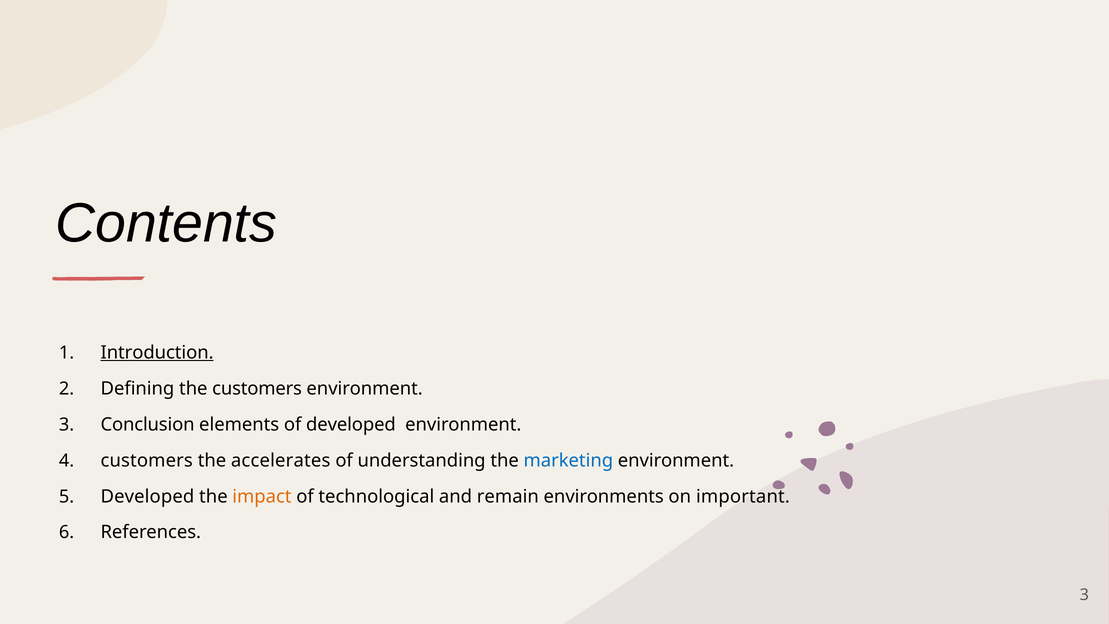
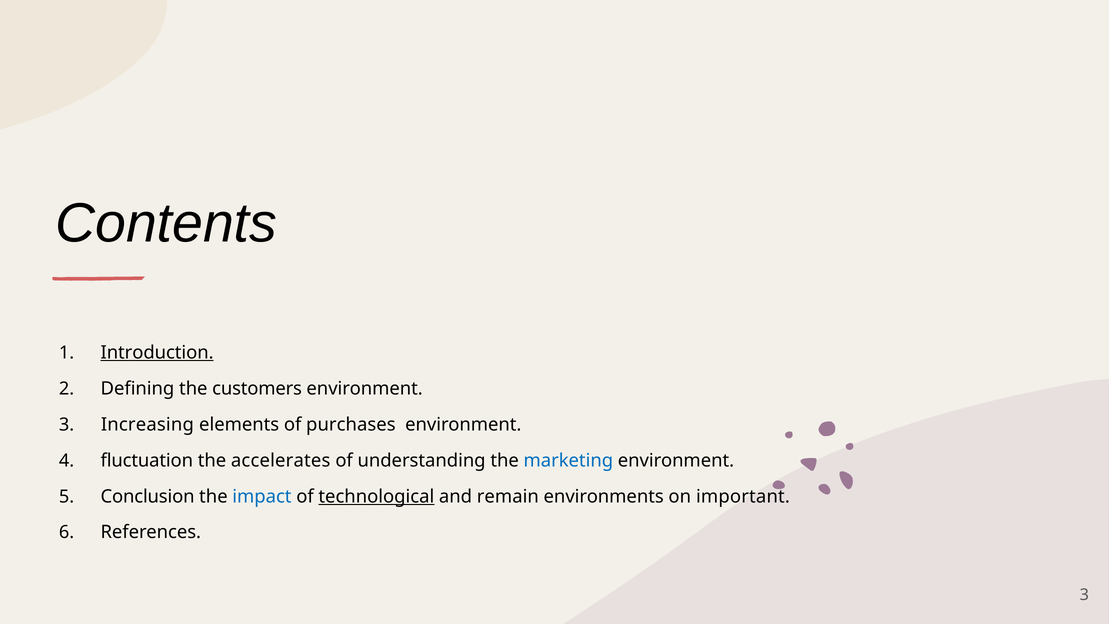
Conclusion: Conclusion -> Increasing (147, 424)
of developed: developed -> purchases (351, 424)
customers: customers -> fluctuation (147, 460)
Developed: Developed -> Conclusion (148, 496)
impact colour: orange -> blue (262, 496)
technological underline: none -> present (376, 496)
